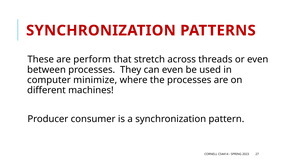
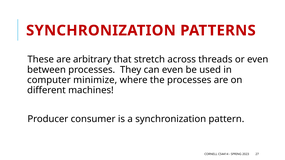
perform: perform -> arbitrary (92, 60)
